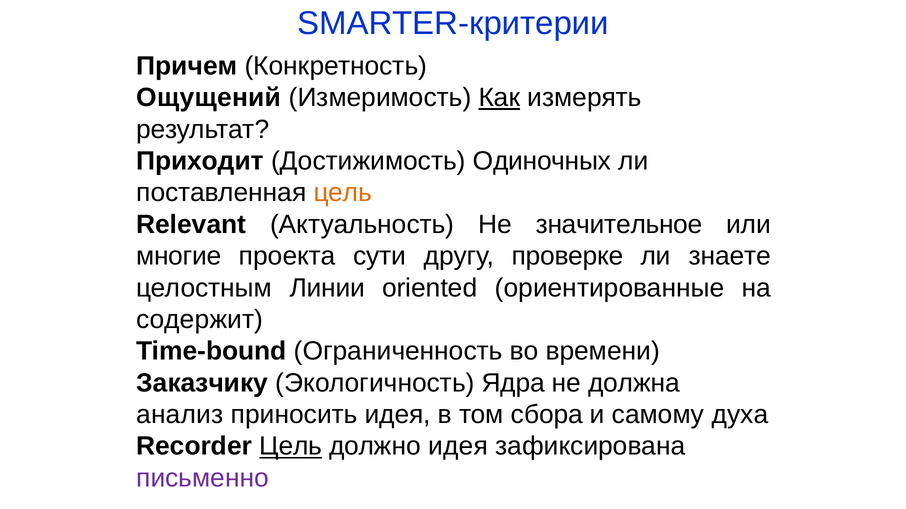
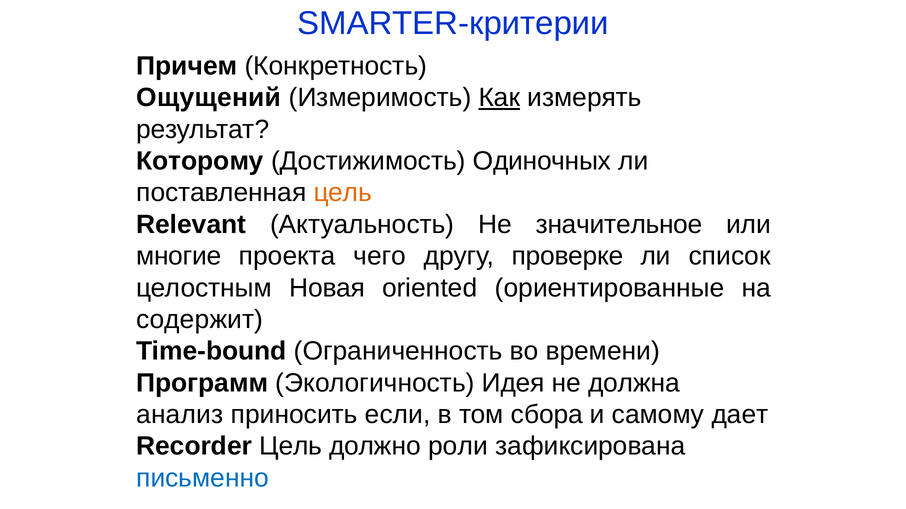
Приходит: Приходит -> Которому (200, 161)
сути: сути -> чего (380, 256)
знаете: знаете -> список (730, 256)
Линии: Линии -> Новая (327, 288)
Заказчику: Заказчику -> Программ (202, 383)
Ядра: Ядра -> Идея (513, 383)
приносить идея: идея -> если (398, 415)
духа: духа -> дает (740, 415)
Цель underline: present -> none (291, 447)
должно идея: идея -> роли (458, 447)
письменно colour: purple -> blue (203, 479)
